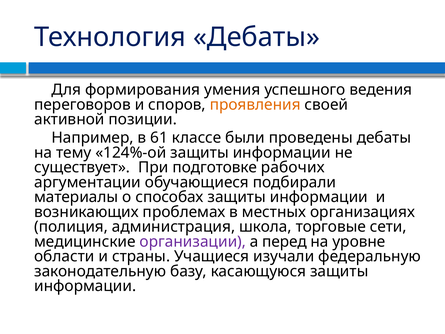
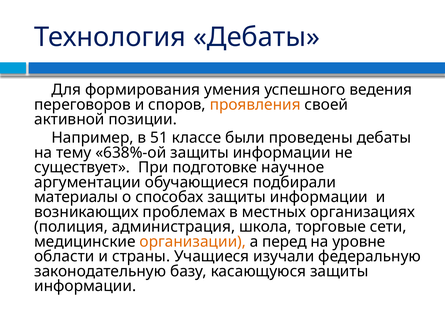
61: 61 -> 51 (159, 138)
124%-ой: 124%-ой -> 638%-ой (131, 153)
рабочих: рабочих -> научное (293, 167)
организации colour: purple -> orange (193, 241)
